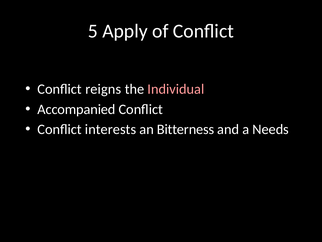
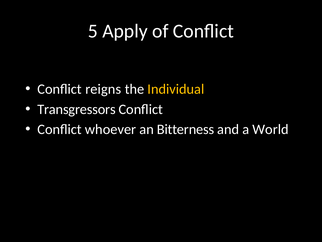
Individual colour: pink -> yellow (176, 89)
Accompanied: Accompanied -> Transgressors (76, 109)
interests: interests -> whoever (111, 129)
Needs: Needs -> World (271, 129)
